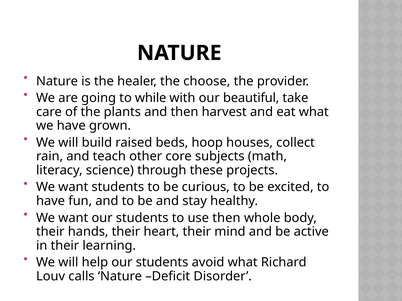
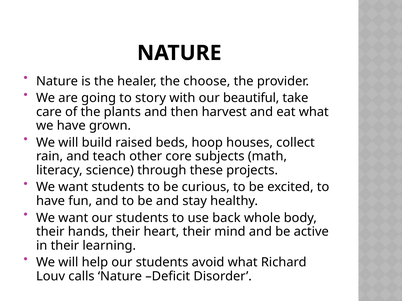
while: while -> story (151, 98)
use then: then -> back (226, 218)
